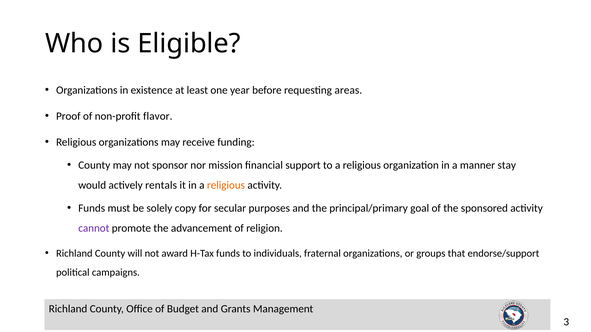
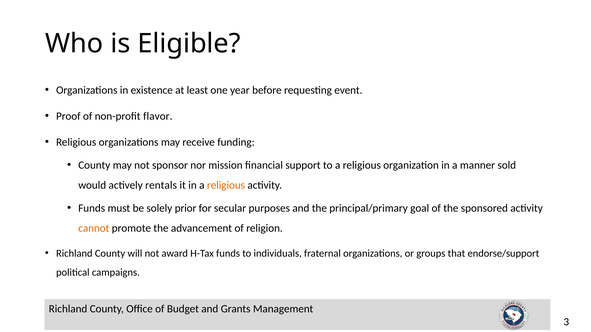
areas: areas -> event (348, 90)
stay: stay -> sold (507, 166)
copy: copy -> prior (186, 208)
cannot colour: purple -> orange (94, 228)
